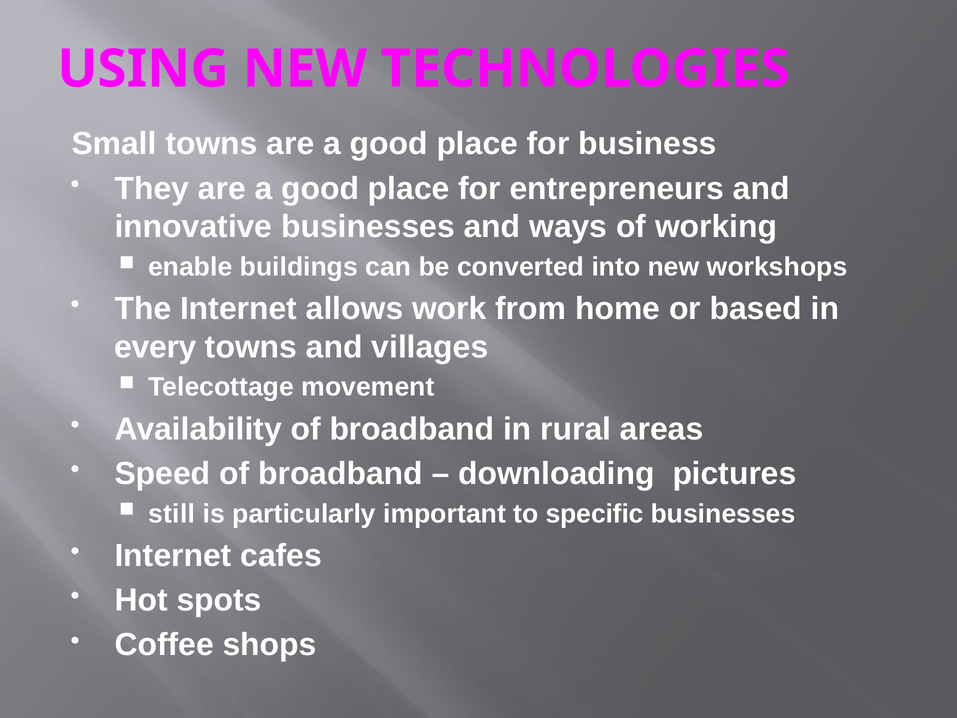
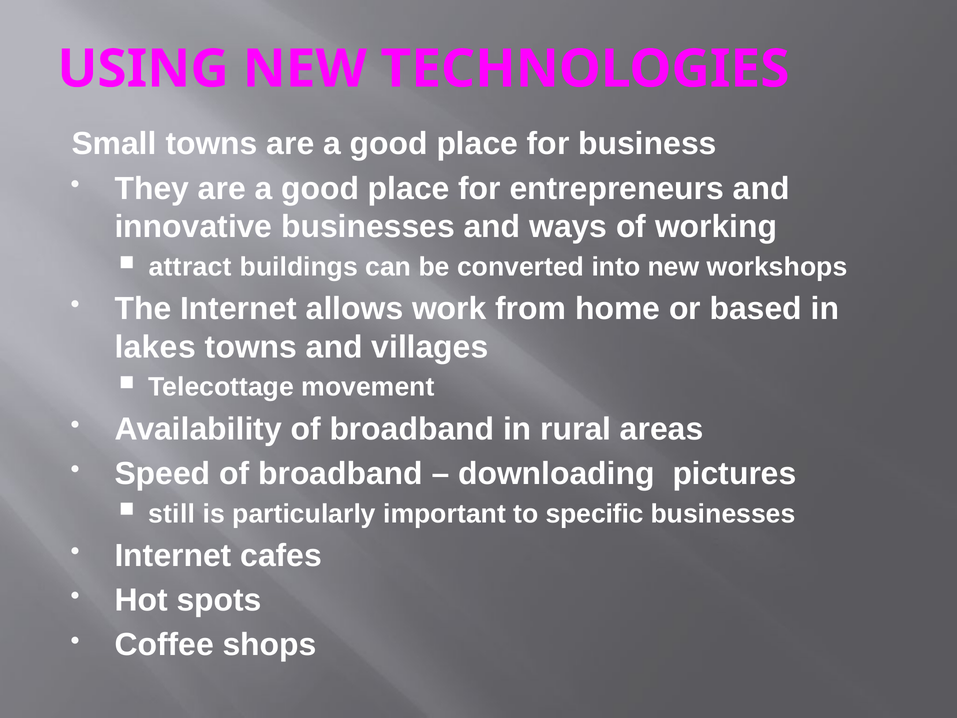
enable: enable -> attract (190, 267)
every: every -> lakes (155, 347)
